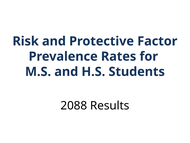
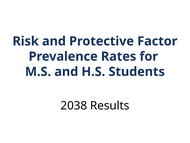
2088: 2088 -> 2038 (74, 105)
